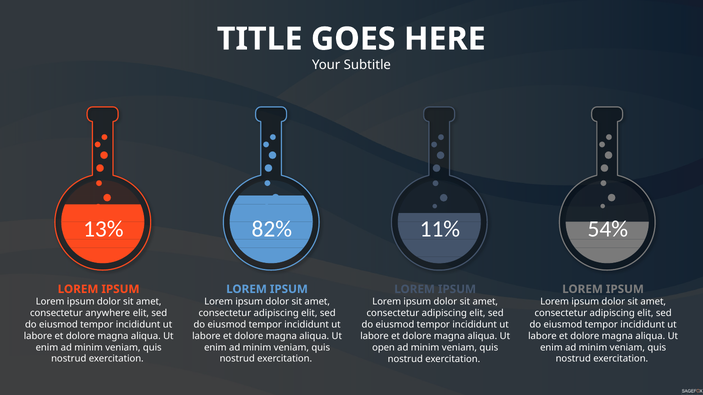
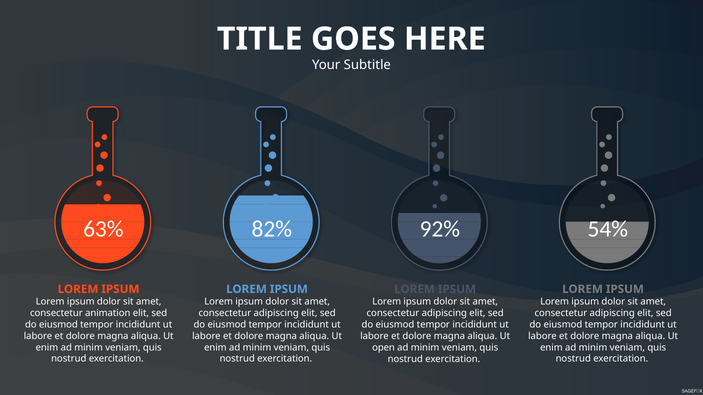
13%: 13% -> 63% (103, 229)
11%: 11% -> 92% (440, 229)
anywhere: anywhere -> animation (108, 313)
